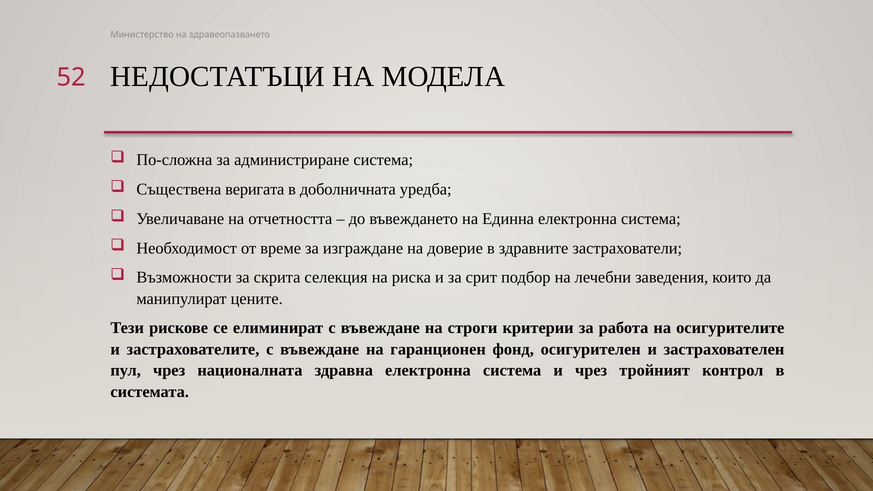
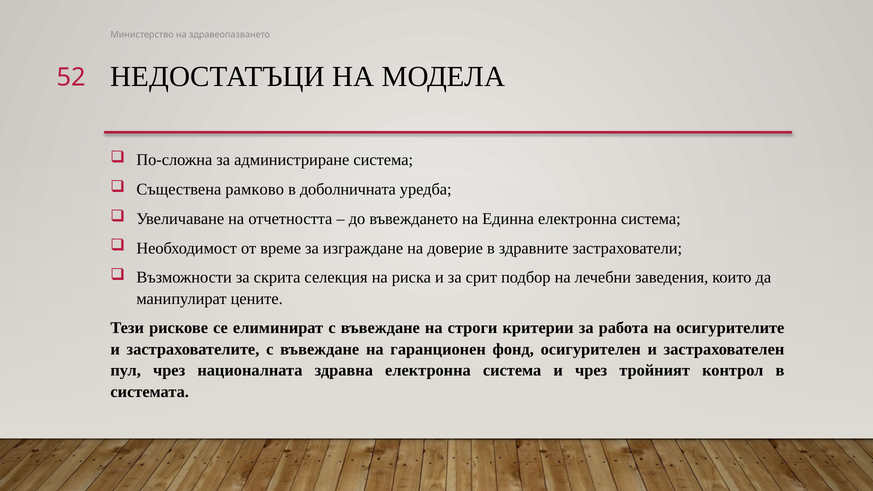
веригата: веригата -> рамково (255, 189)
